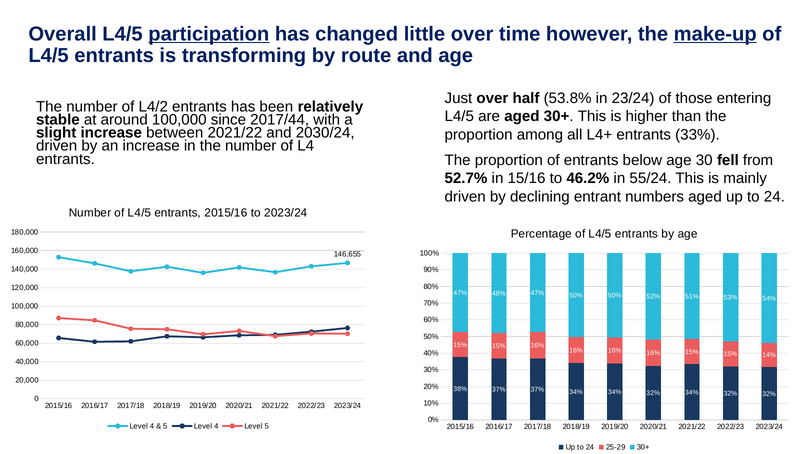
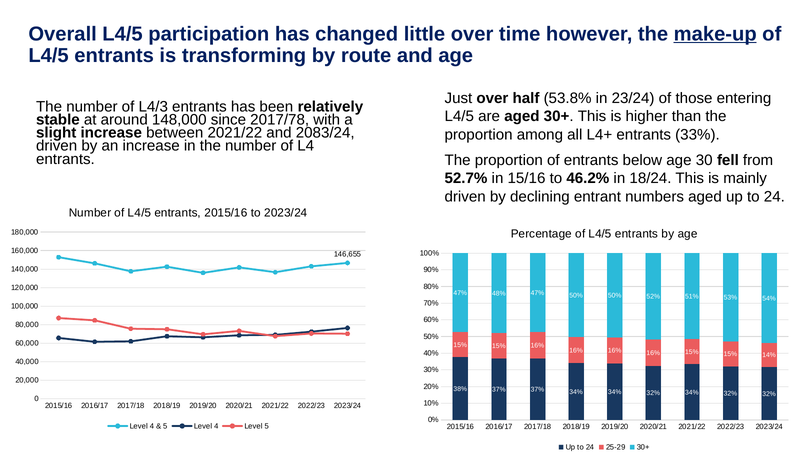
participation underline: present -> none (209, 34)
L4/2: L4/2 -> L4/3 (153, 107)
around 100,000: 100,000 -> 148,000 (179, 120)
2017/44: 2017/44 -> 2017/78 (280, 120)
2030/24: 2030/24 -> 2083/24 (325, 133)
55/24: 55/24 -> 18/24 (650, 178)
